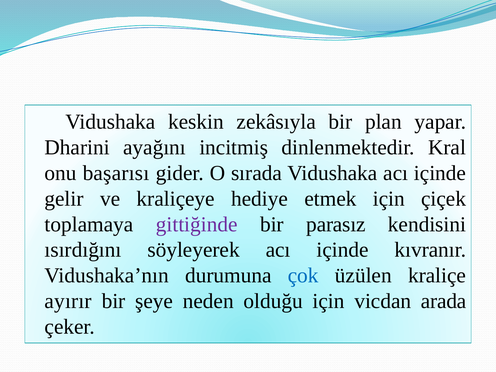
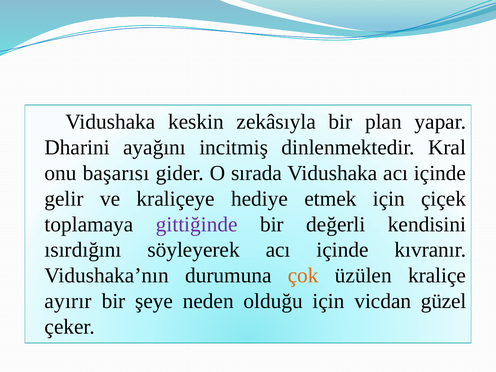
parasız: parasız -> değerli (336, 224)
çok colour: blue -> orange (303, 276)
arada: arada -> güzel (444, 301)
